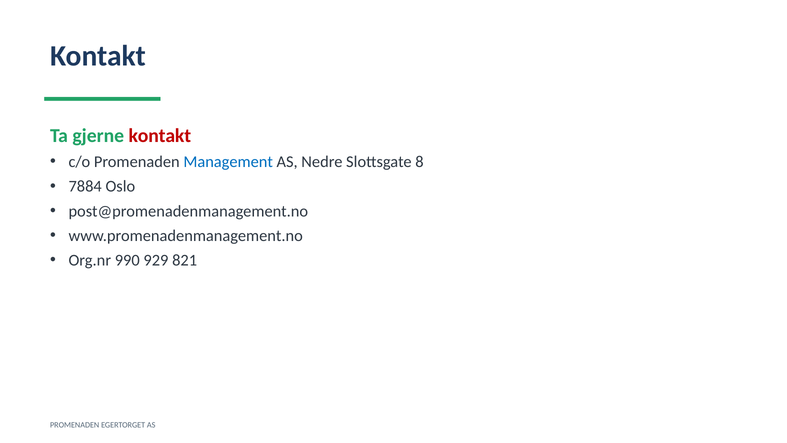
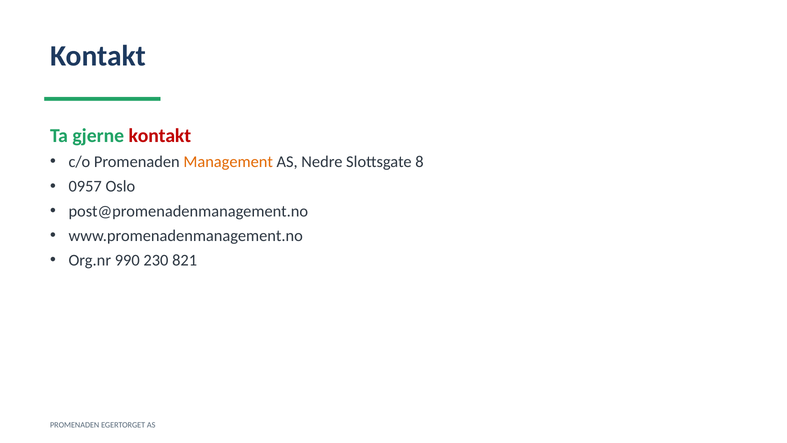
Management colour: blue -> orange (228, 162)
7884: 7884 -> 0957 (85, 186)
929: 929 -> 230 (156, 260)
